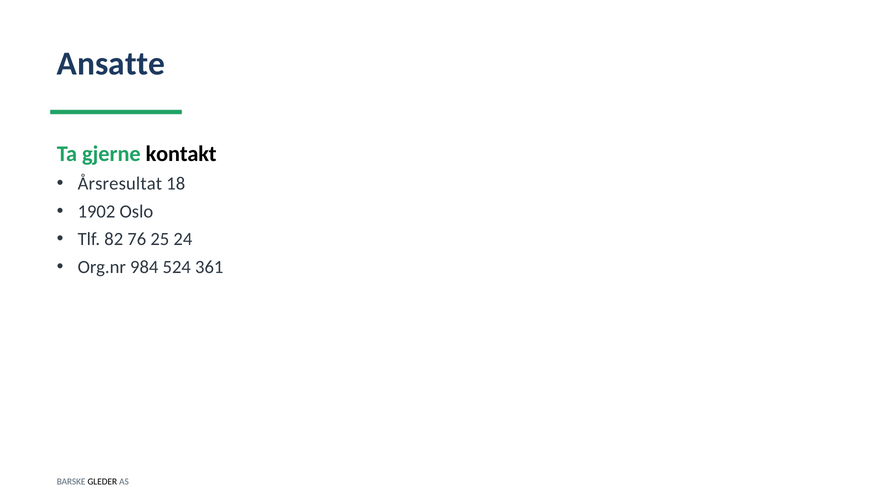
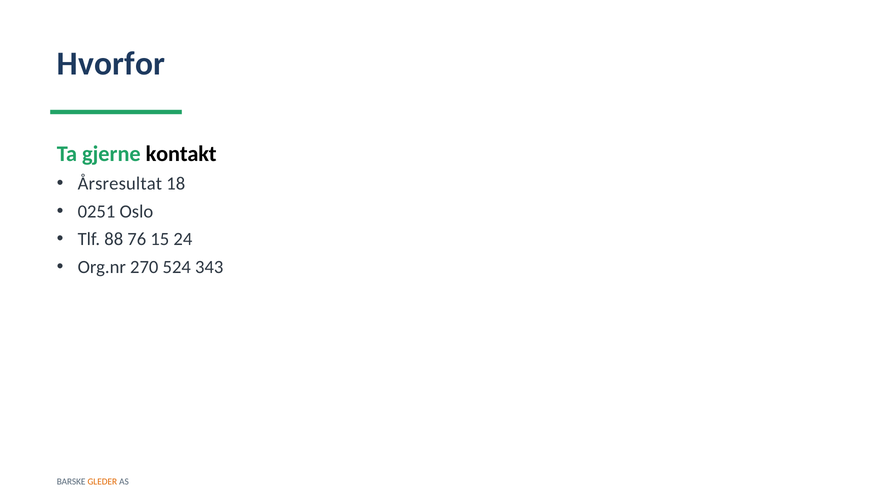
Ansatte: Ansatte -> Hvorfor (111, 64)
1902: 1902 -> 0251 (96, 211)
82: 82 -> 88 (114, 239)
25: 25 -> 15 (160, 239)
984: 984 -> 270 (144, 267)
361: 361 -> 343 (209, 267)
GLEDER colour: black -> orange (102, 481)
